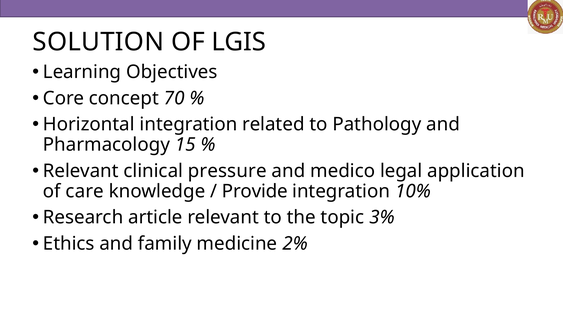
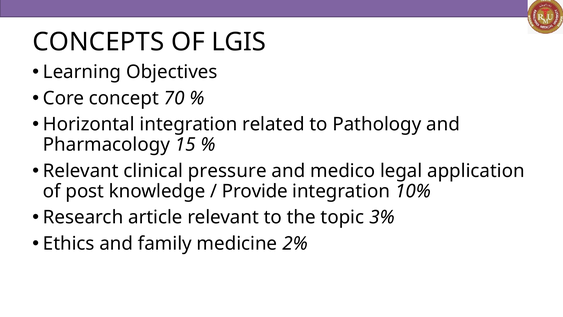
SOLUTION: SOLUTION -> CONCEPTS (98, 42)
care: care -> post (85, 191)
